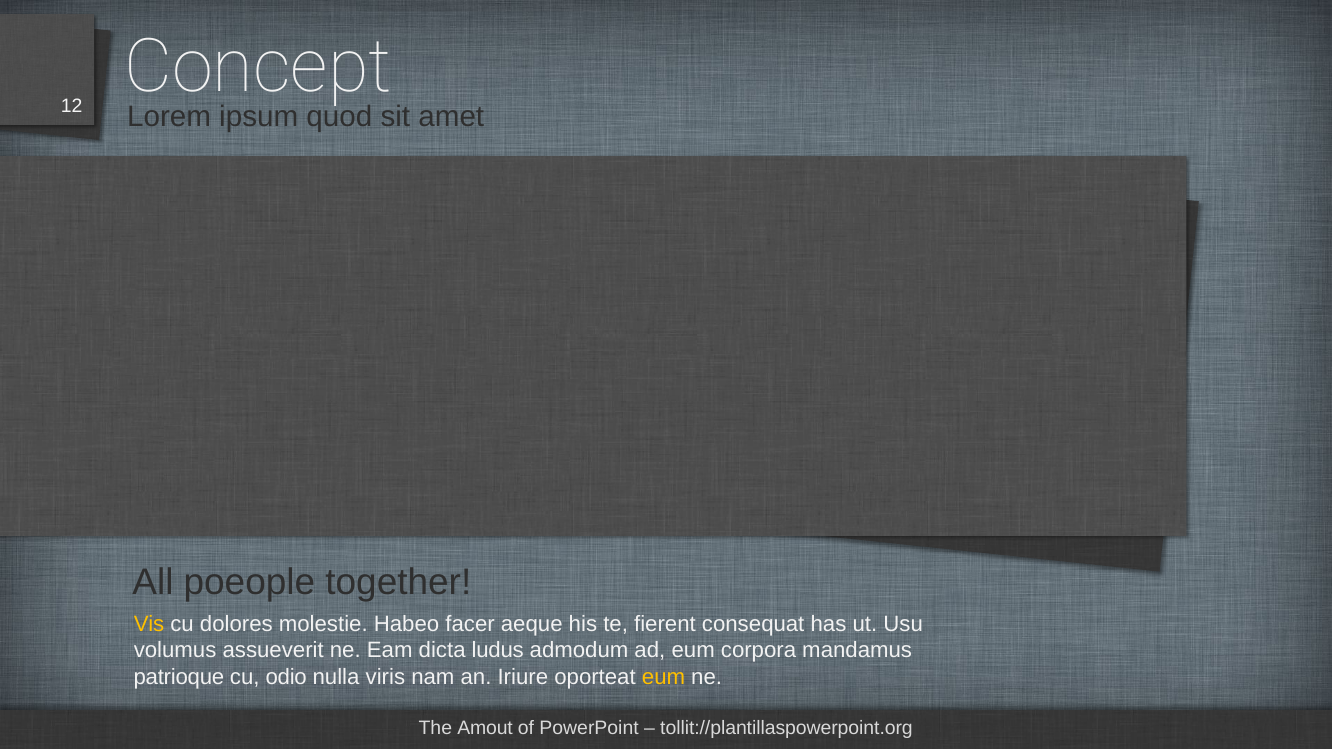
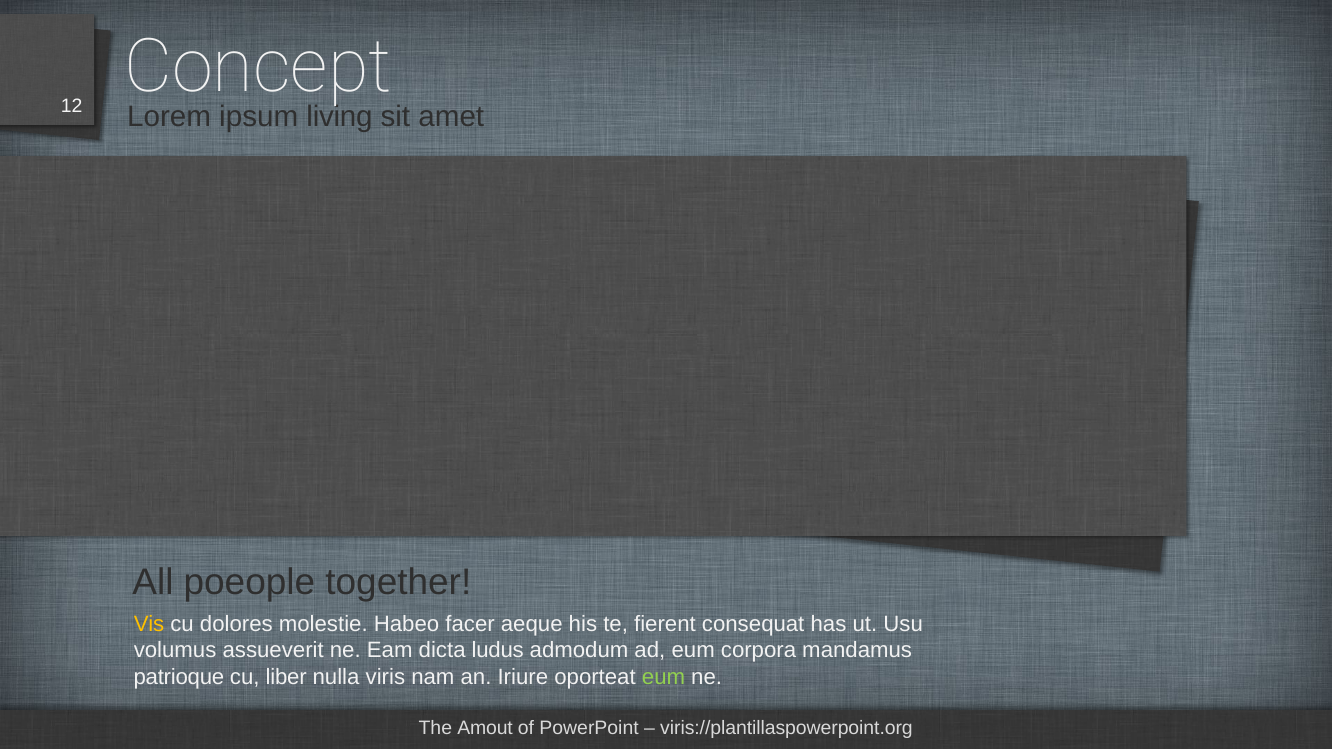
quod: quod -> living (340, 117)
odio: odio -> liber (286, 677)
eum colour: yellow -> light green (664, 677)
tollit://plantillaspowerpoint.org: tollit://plantillaspowerpoint.org -> viris://plantillaspowerpoint.org (787, 728)
